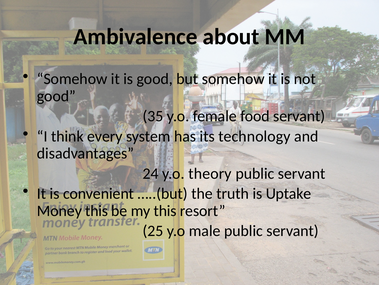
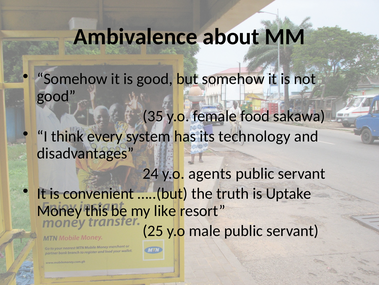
food servant: servant -> sakawa (299, 116)
theory: theory -> agents (210, 173)
my this: this -> like (165, 210)
